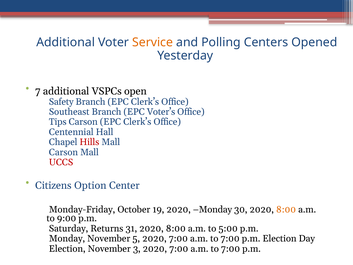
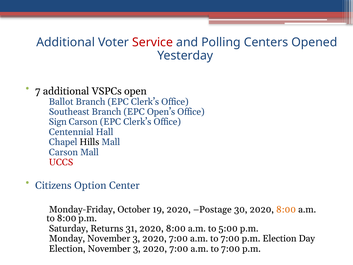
Service colour: orange -> red (153, 42)
Safety: Safety -> Ballot (61, 102)
Voter’s: Voter’s -> Open’s (161, 112)
Tips: Tips -> Sign (58, 122)
Hills colour: red -> black (89, 142)
2020 Monday: Monday -> Postage (212, 209)
to 9:00: 9:00 -> 8:00 (67, 218)
Monday November 5: 5 -> 3 (136, 238)
